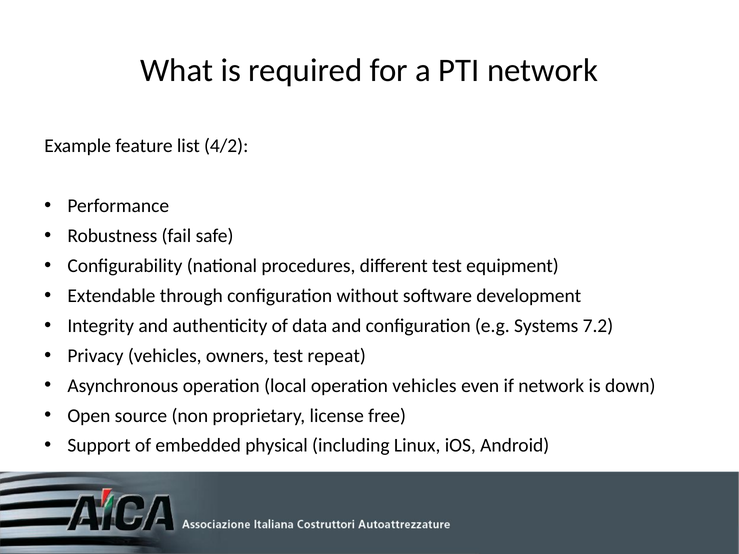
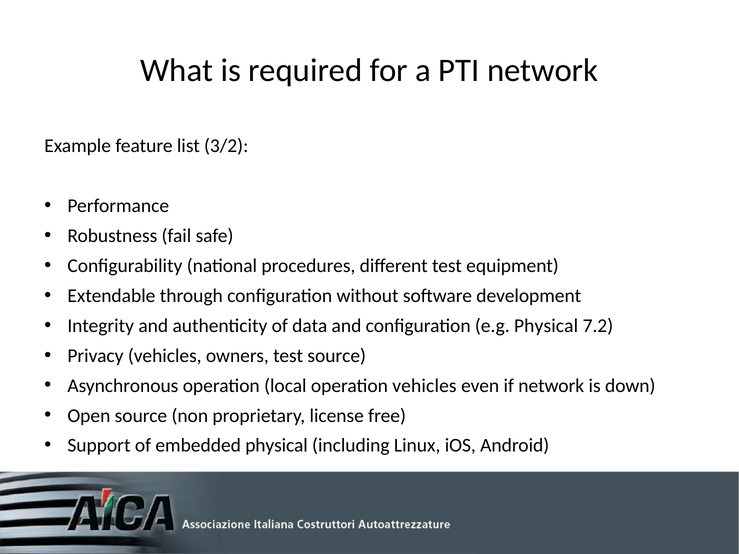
4/2: 4/2 -> 3/2 (226, 146)
e.g Systems: Systems -> Physical (546, 326)
test repeat: repeat -> source (337, 356)
